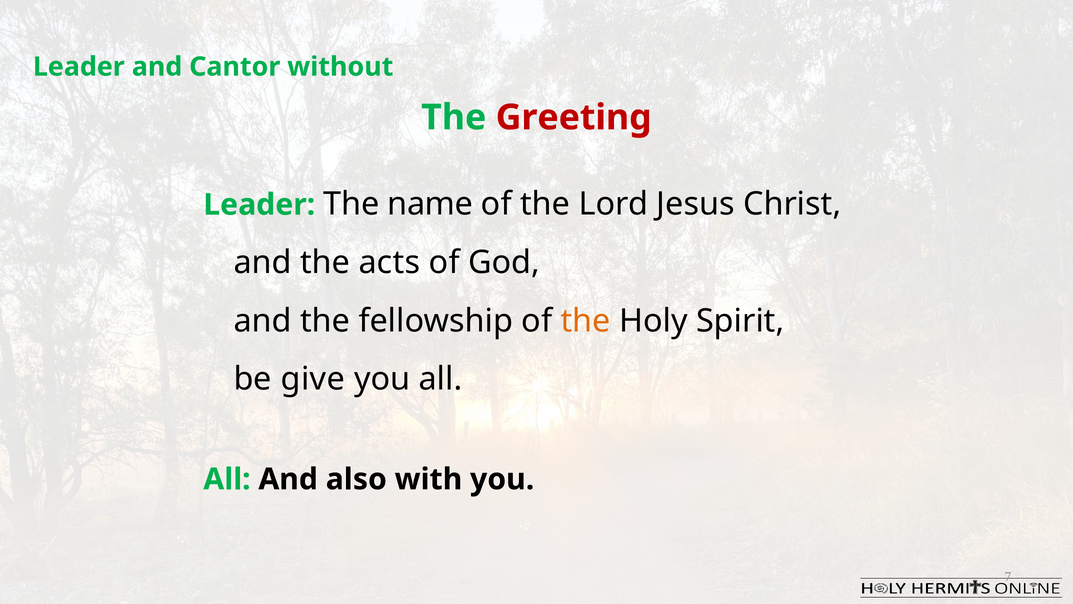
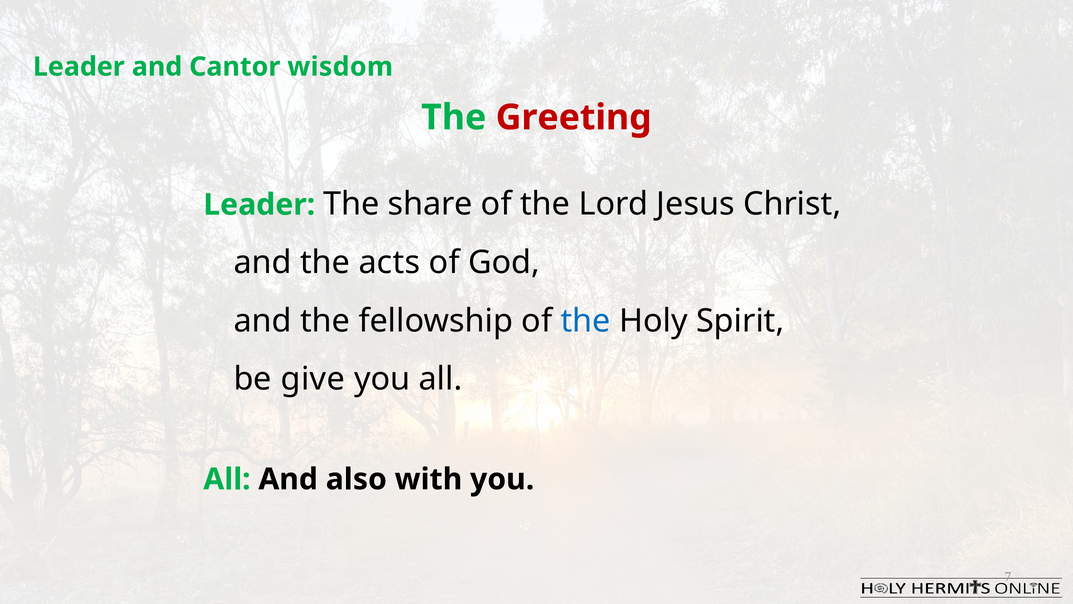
without: without -> wisdom (340, 67)
name: name -> share (430, 204)
the colour: orange -> blue (586, 321)
